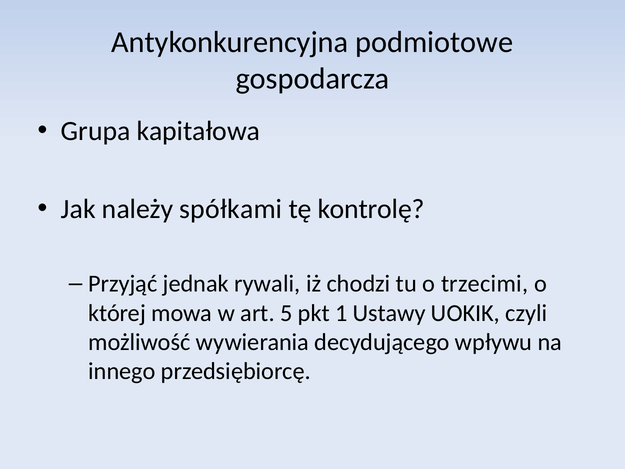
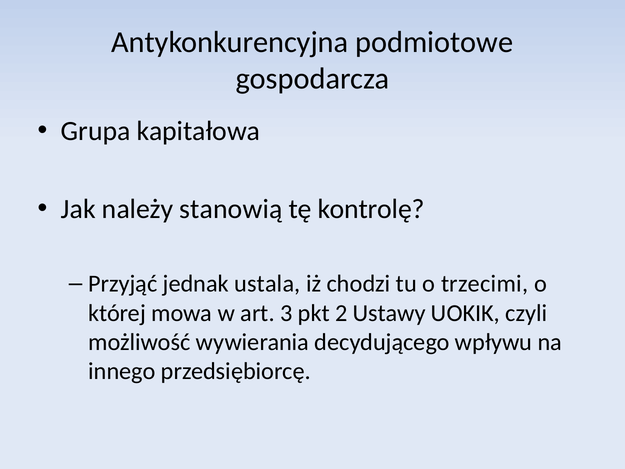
spółkami: spółkami -> stanowią (231, 209)
rywali: rywali -> ustala (267, 284)
5: 5 -> 3 (286, 313)
1: 1 -> 2 (341, 313)
